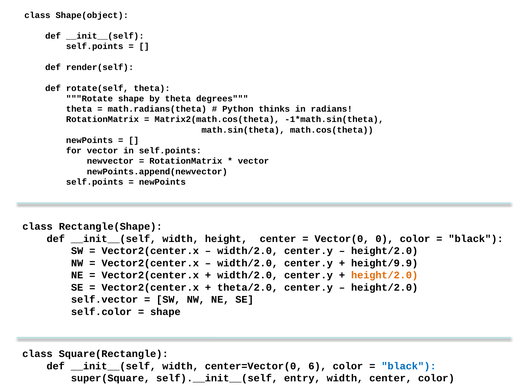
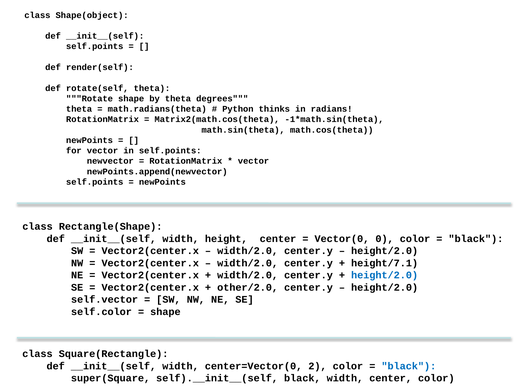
height/9.9: height/9.9 -> height/7.1 (385, 263)
height/2.0 colour: orange -> blue (385, 275)
theta/2.0: theta/2.0 -> other/2.0 (248, 287)
6: 6 -> 2 (318, 366)
self).__init__(self entry: entry -> black (302, 378)
